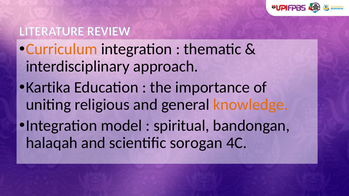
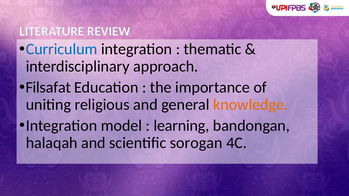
Curriculum colour: orange -> blue (62, 49)
Kartika: Kartika -> Filsafat (48, 88)
spiritual: spiritual -> learning (181, 126)
